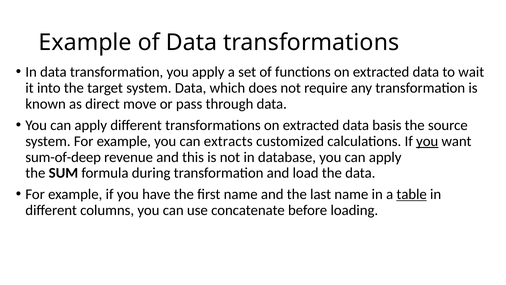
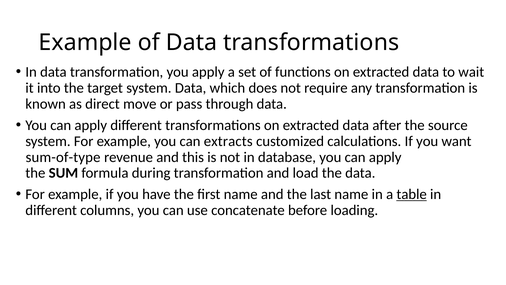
basis: basis -> after (387, 125)
you underline: present -> none (427, 141)
sum-of-deep: sum-of-deep -> sum-of-type (63, 157)
